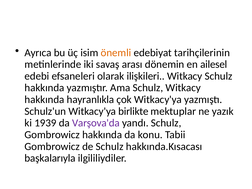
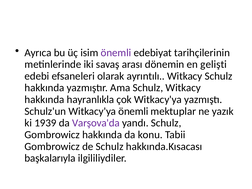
önemli colour: orange -> purple (116, 53)
ailesel: ailesel -> gelişti (214, 64)
ilişkileri: ilişkileri -> ayrıntılı (146, 76)
Witkacy'ya birlikte: birlikte -> önemli (133, 111)
